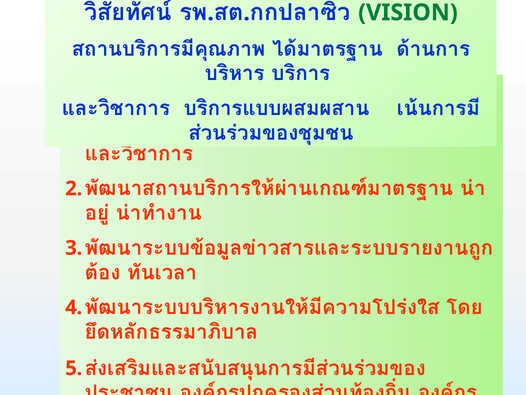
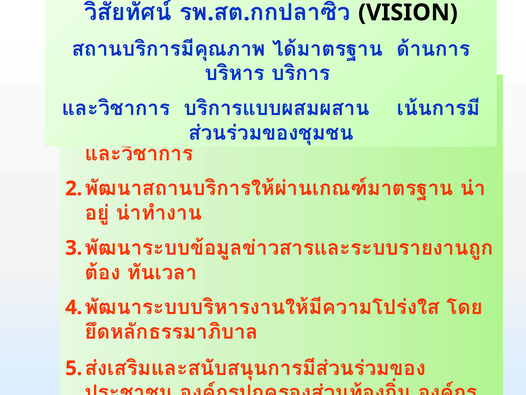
VISION colour: green -> black (408, 13)
